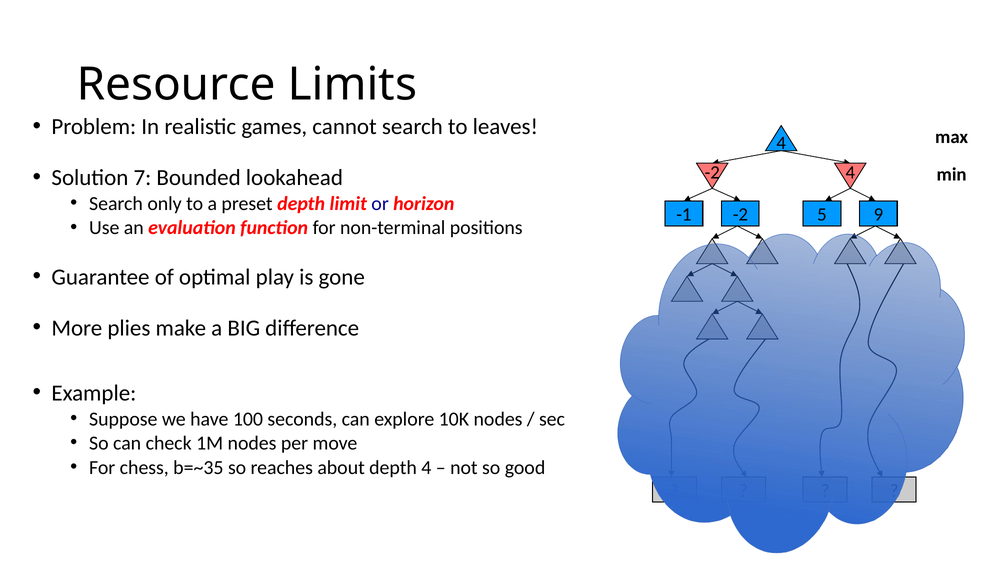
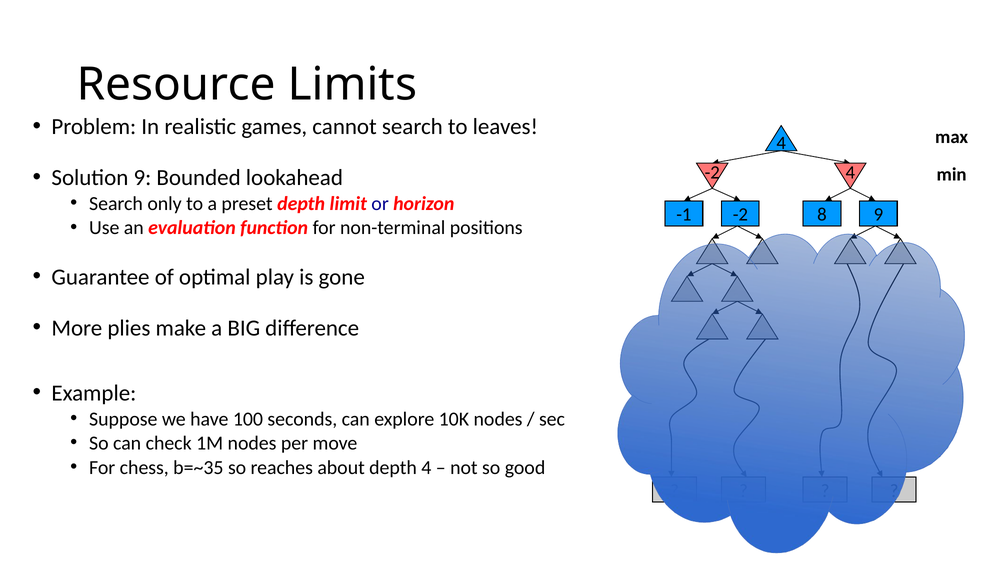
Solution 7: 7 -> 9 (142, 178)
5: 5 -> 8 (822, 215)
